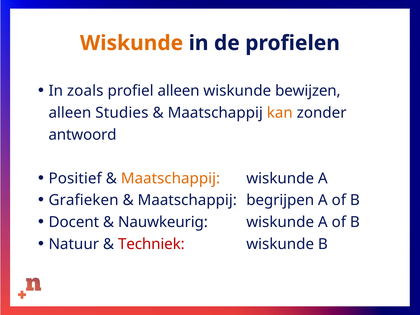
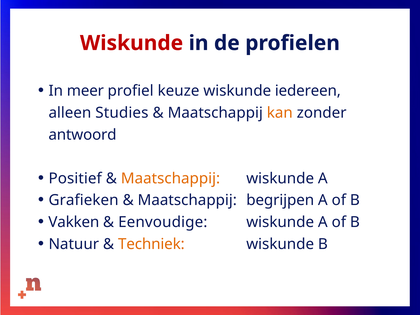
Wiskunde colour: orange -> red (132, 43)
zoals: zoals -> meer (85, 91)
profiel alleen: alleen -> keuze (178, 91)
bewijzen: bewijzen -> iedereen (308, 91)
Docent: Docent -> Vakken (74, 222)
Nauwkeurig: Nauwkeurig -> Eenvoudige (163, 222)
Techniek colour: red -> orange (151, 244)
